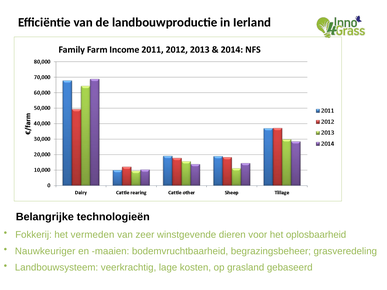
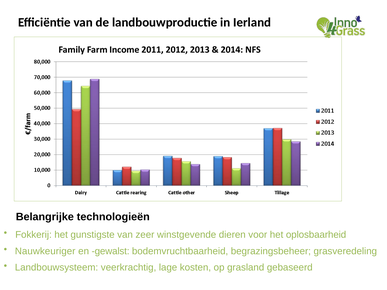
vermeden: vermeden -> gunstigste (93, 235)
maaien: maaien -> gewalst (111, 251)
